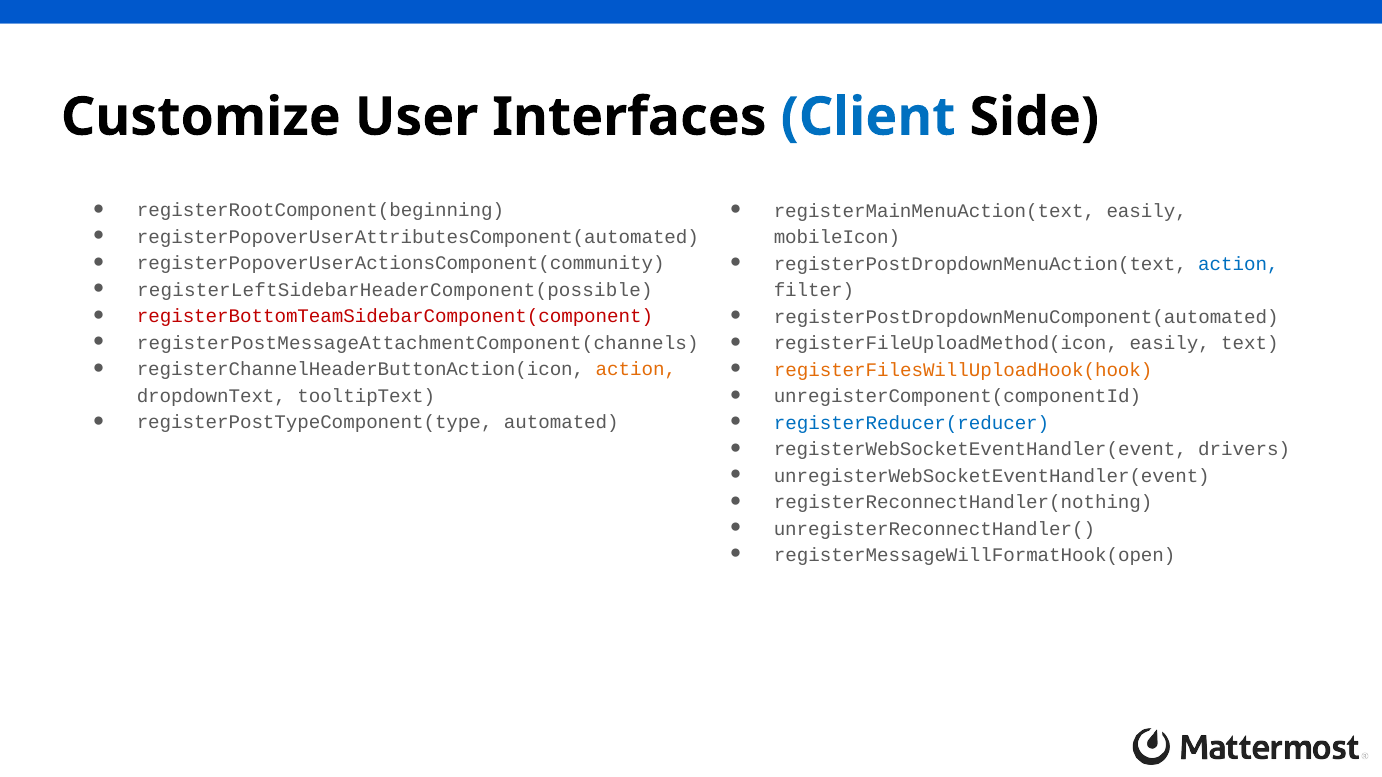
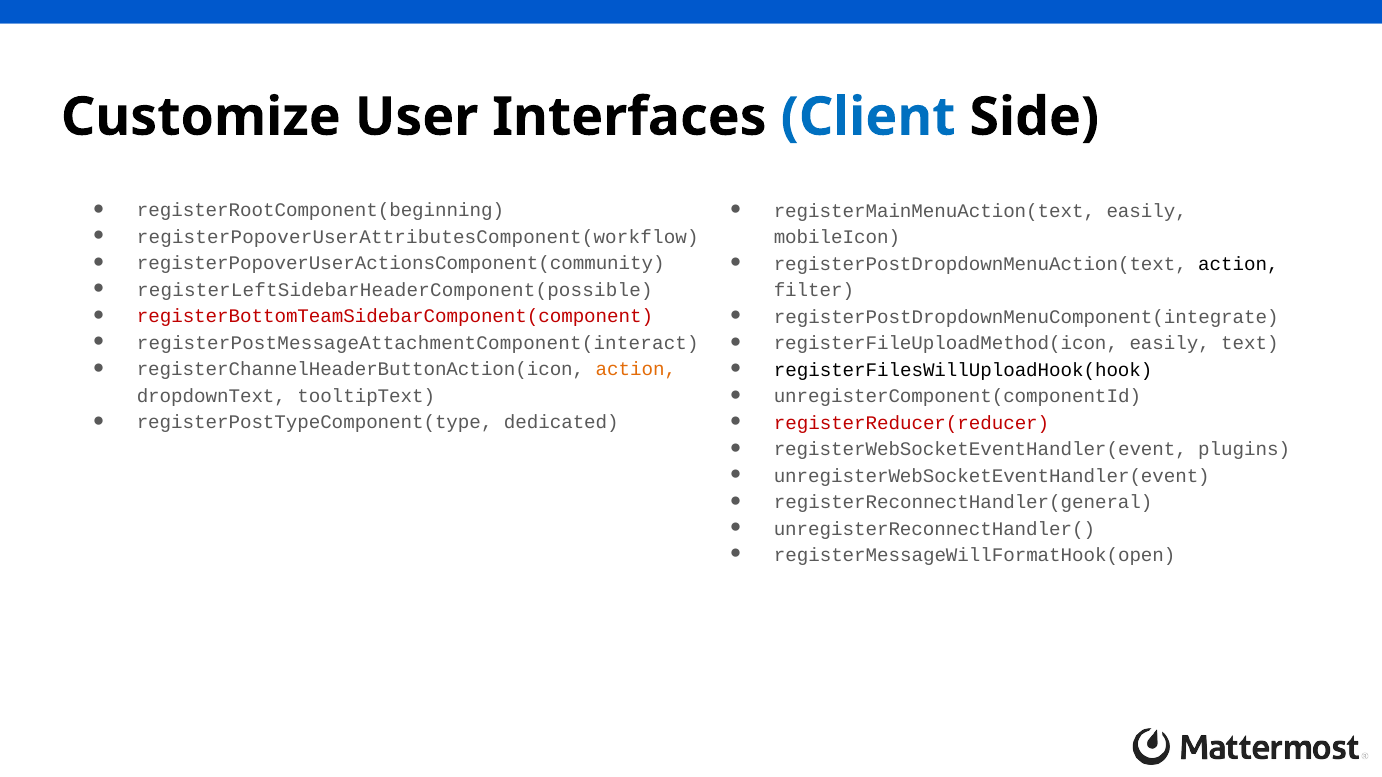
registerPopoverUserAttributesComponent(automated: registerPopoverUserAttributesComponent(automated -> registerPopoverUserAttributesComponent(workflow (418, 237)
action colour: blue -> black (1238, 264)
registerPostDropdownMenuComponent(automated: registerPostDropdownMenuComponent(automated -> registerPostDropdownMenuComponent(integrate (1026, 317)
registerPostMessageAttachmentComponent(channels: registerPostMessageAttachmentComponent(channels -> registerPostMessageAttachmentComponent(interact (418, 343)
registerFilesWillUploadHook(hook colour: orange -> black (963, 370)
automated: automated -> dedicated (561, 423)
registerReducer(reducer colour: blue -> red (912, 423)
drivers: drivers -> plugins (1244, 450)
registerReconnectHandler(nothing: registerReconnectHandler(nothing -> registerReconnectHandler(general (963, 503)
